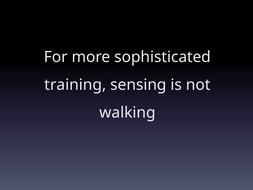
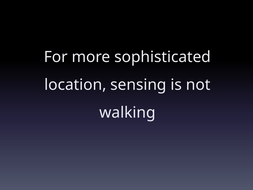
training: training -> location (75, 85)
